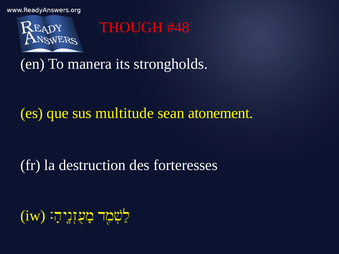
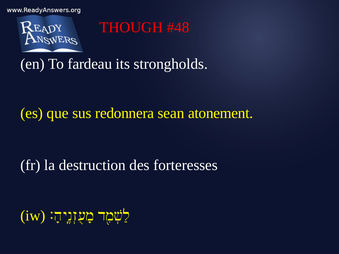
manera: manera -> fardeau (90, 64)
multitude: multitude -> redonnera (125, 113)
